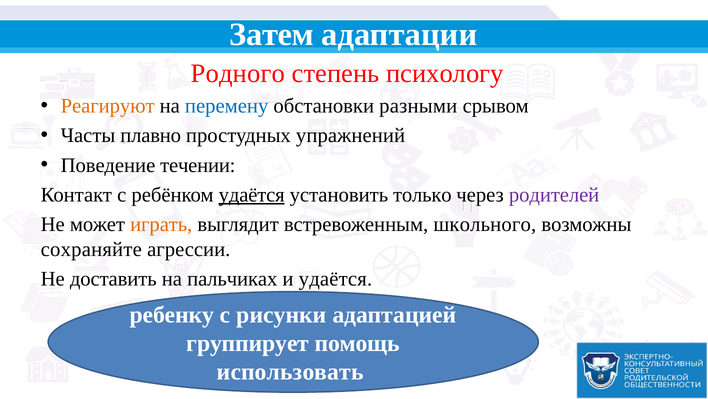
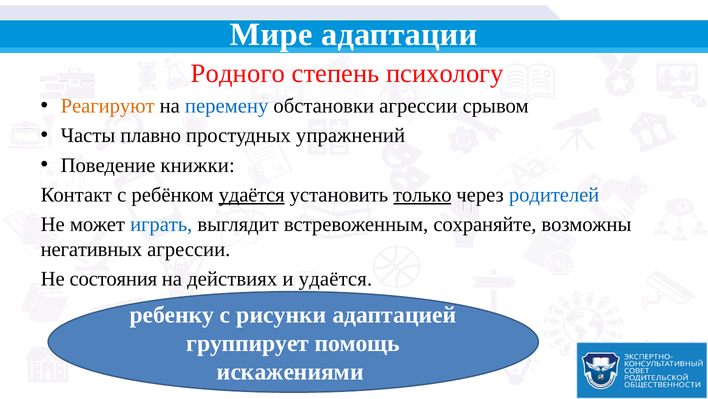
Затем: Затем -> Мире (271, 35)
обстановки разными: разными -> агрессии (418, 106)
течении: течении -> книжки (198, 165)
только underline: none -> present (422, 195)
родителей colour: purple -> blue (554, 195)
играть colour: orange -> blue (161, 224)
школьного: школьного -> сохраняйте (485, 224)
сохраняйте: сохраняйте -> негативных (91, 249)
доставить: доставить -> состояния (113, 279)
пальчиках: пальчиках -> действиях (232, 279)
использовать: использовать -> искажениями (290, 372)
